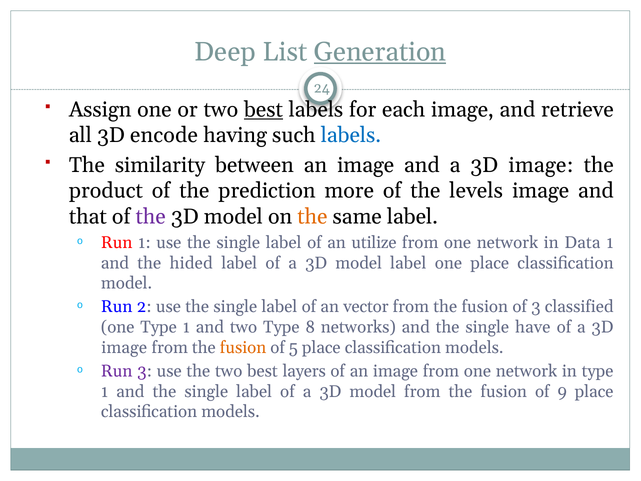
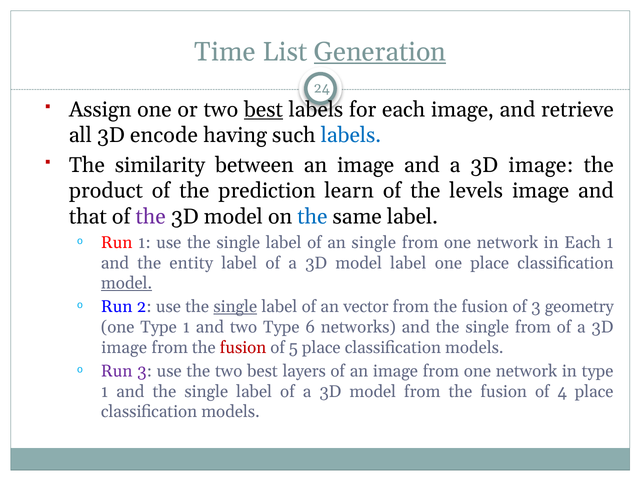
Deep: Deep -> Time (225, 52)
more: more -> learn (349, 191)
the colour: orange -> blue (312, 216)
an utilize: utilize -> single (374, 242)
in Data: Data -> Each (583, 242)
hided: hided -> entity (191, 263)
model underline: none -> present (127, 283)
single underline: none -> present (235, 307)
classified: classified -> geometry (579, 307)
8: 8 -> 6 (310, 327)
the single have: have -> from (533, 327)
fusion colour: orange -> red (243, 347)
9: 9 -> 4 (562, 391)
